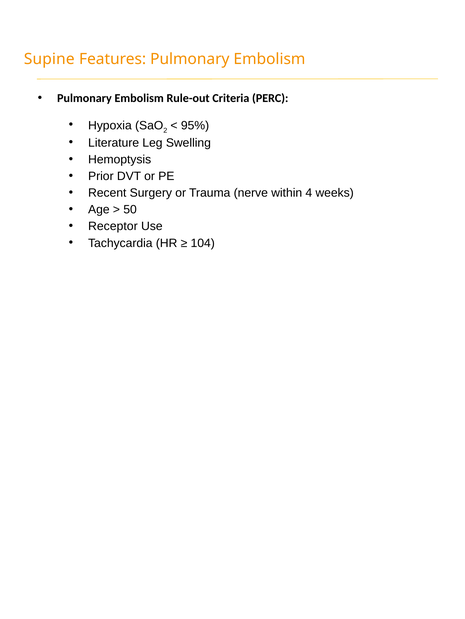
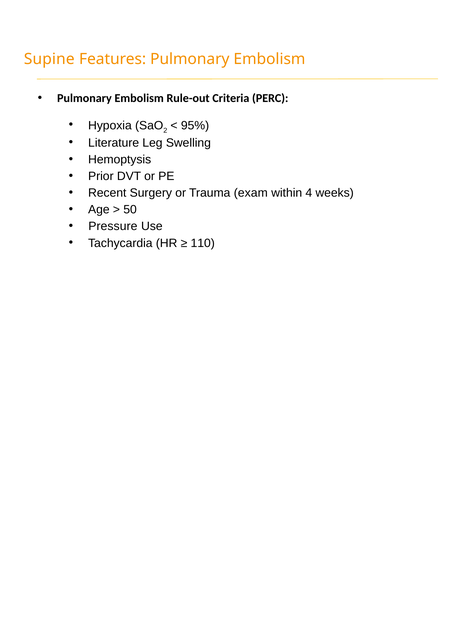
nerve: nerve -> exam (251, 193)
Receptor: Receptor -> Pressure (113, 227)
104: 104 -> 110 (203, 243)
